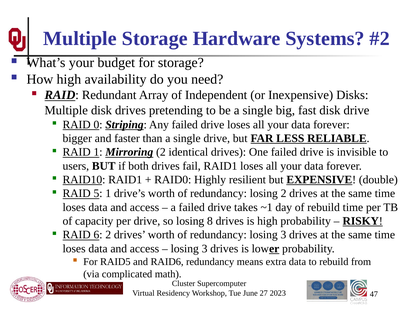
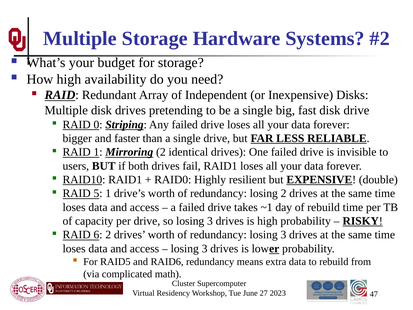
so losing 8: 8 -> 3 (210, 221)
